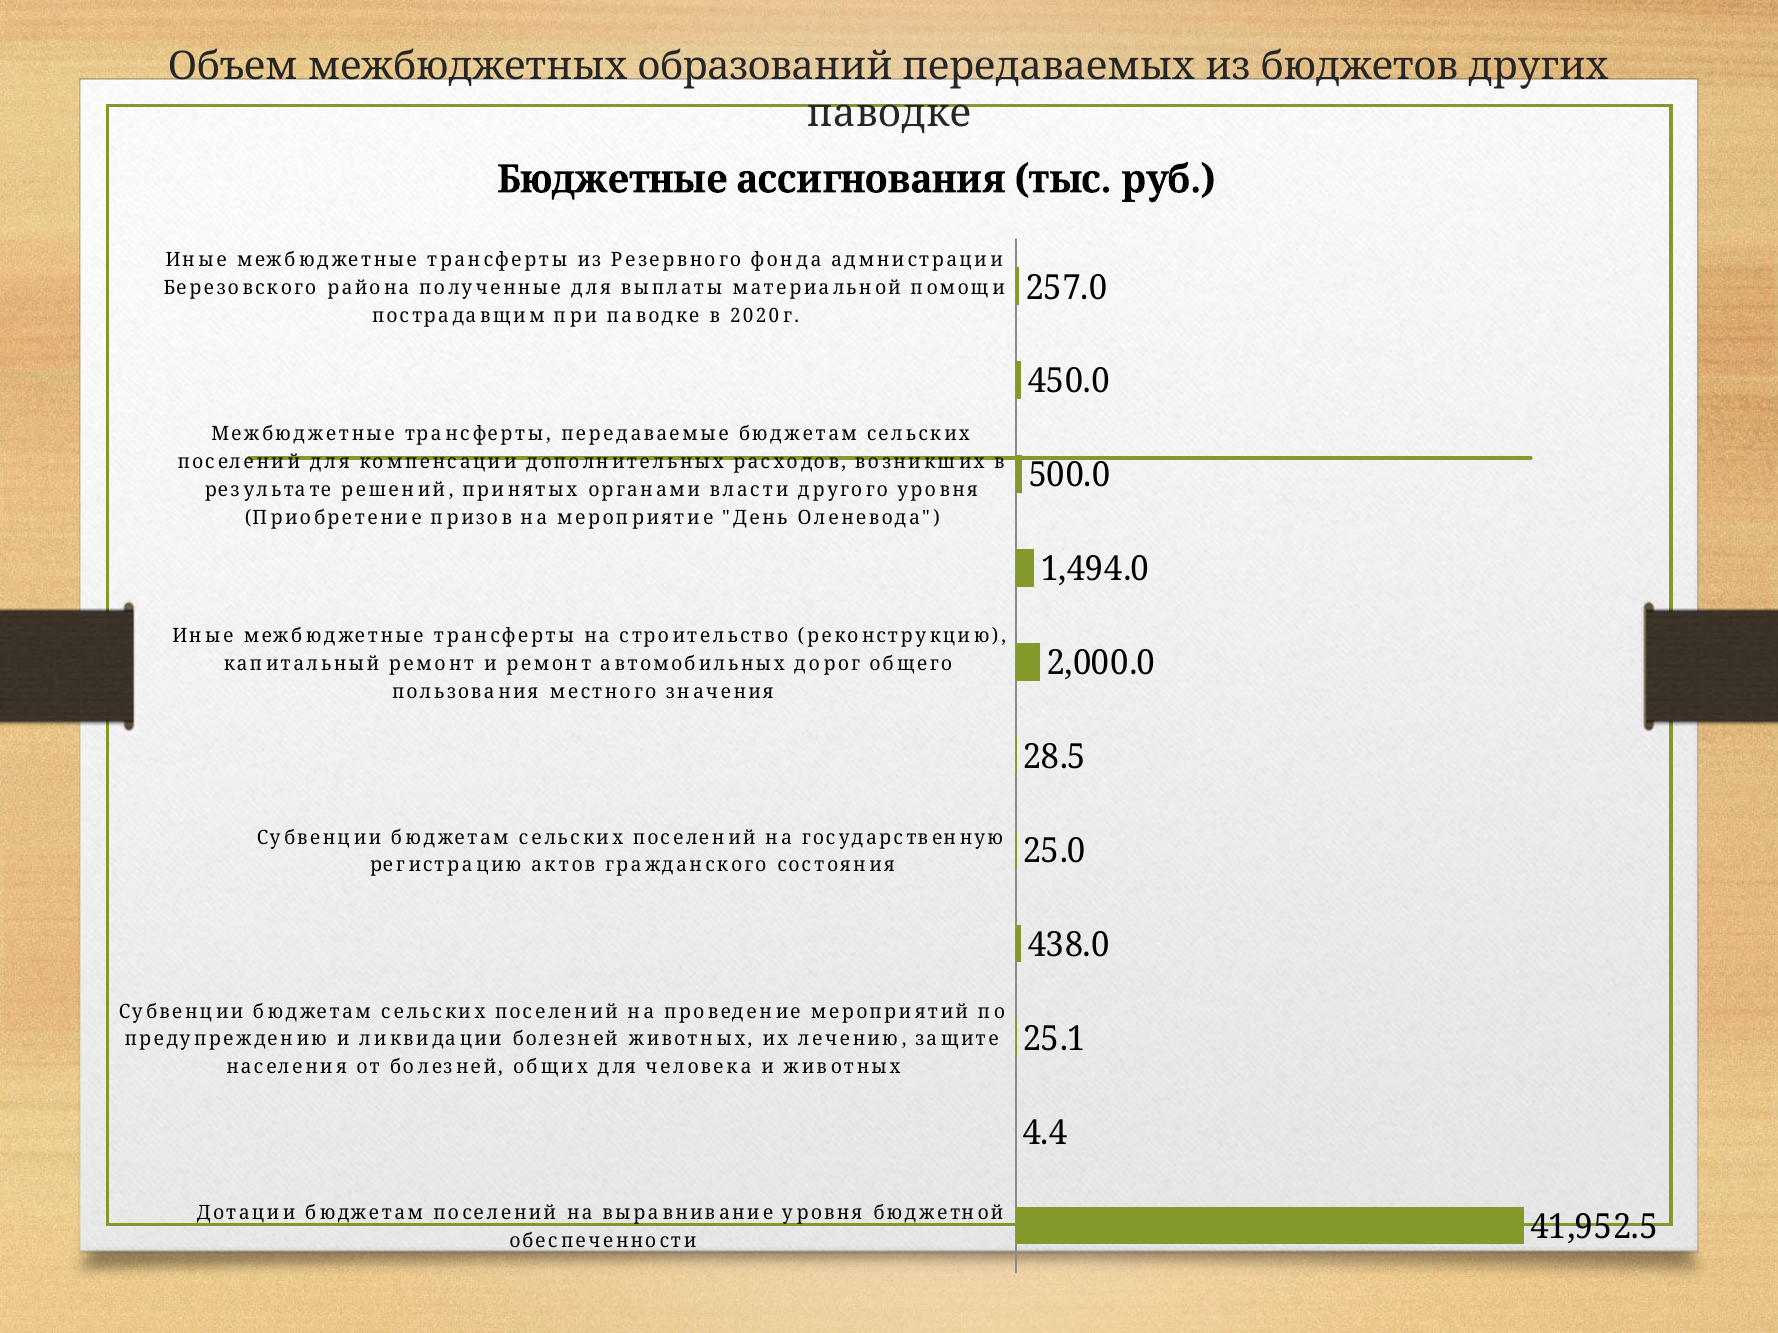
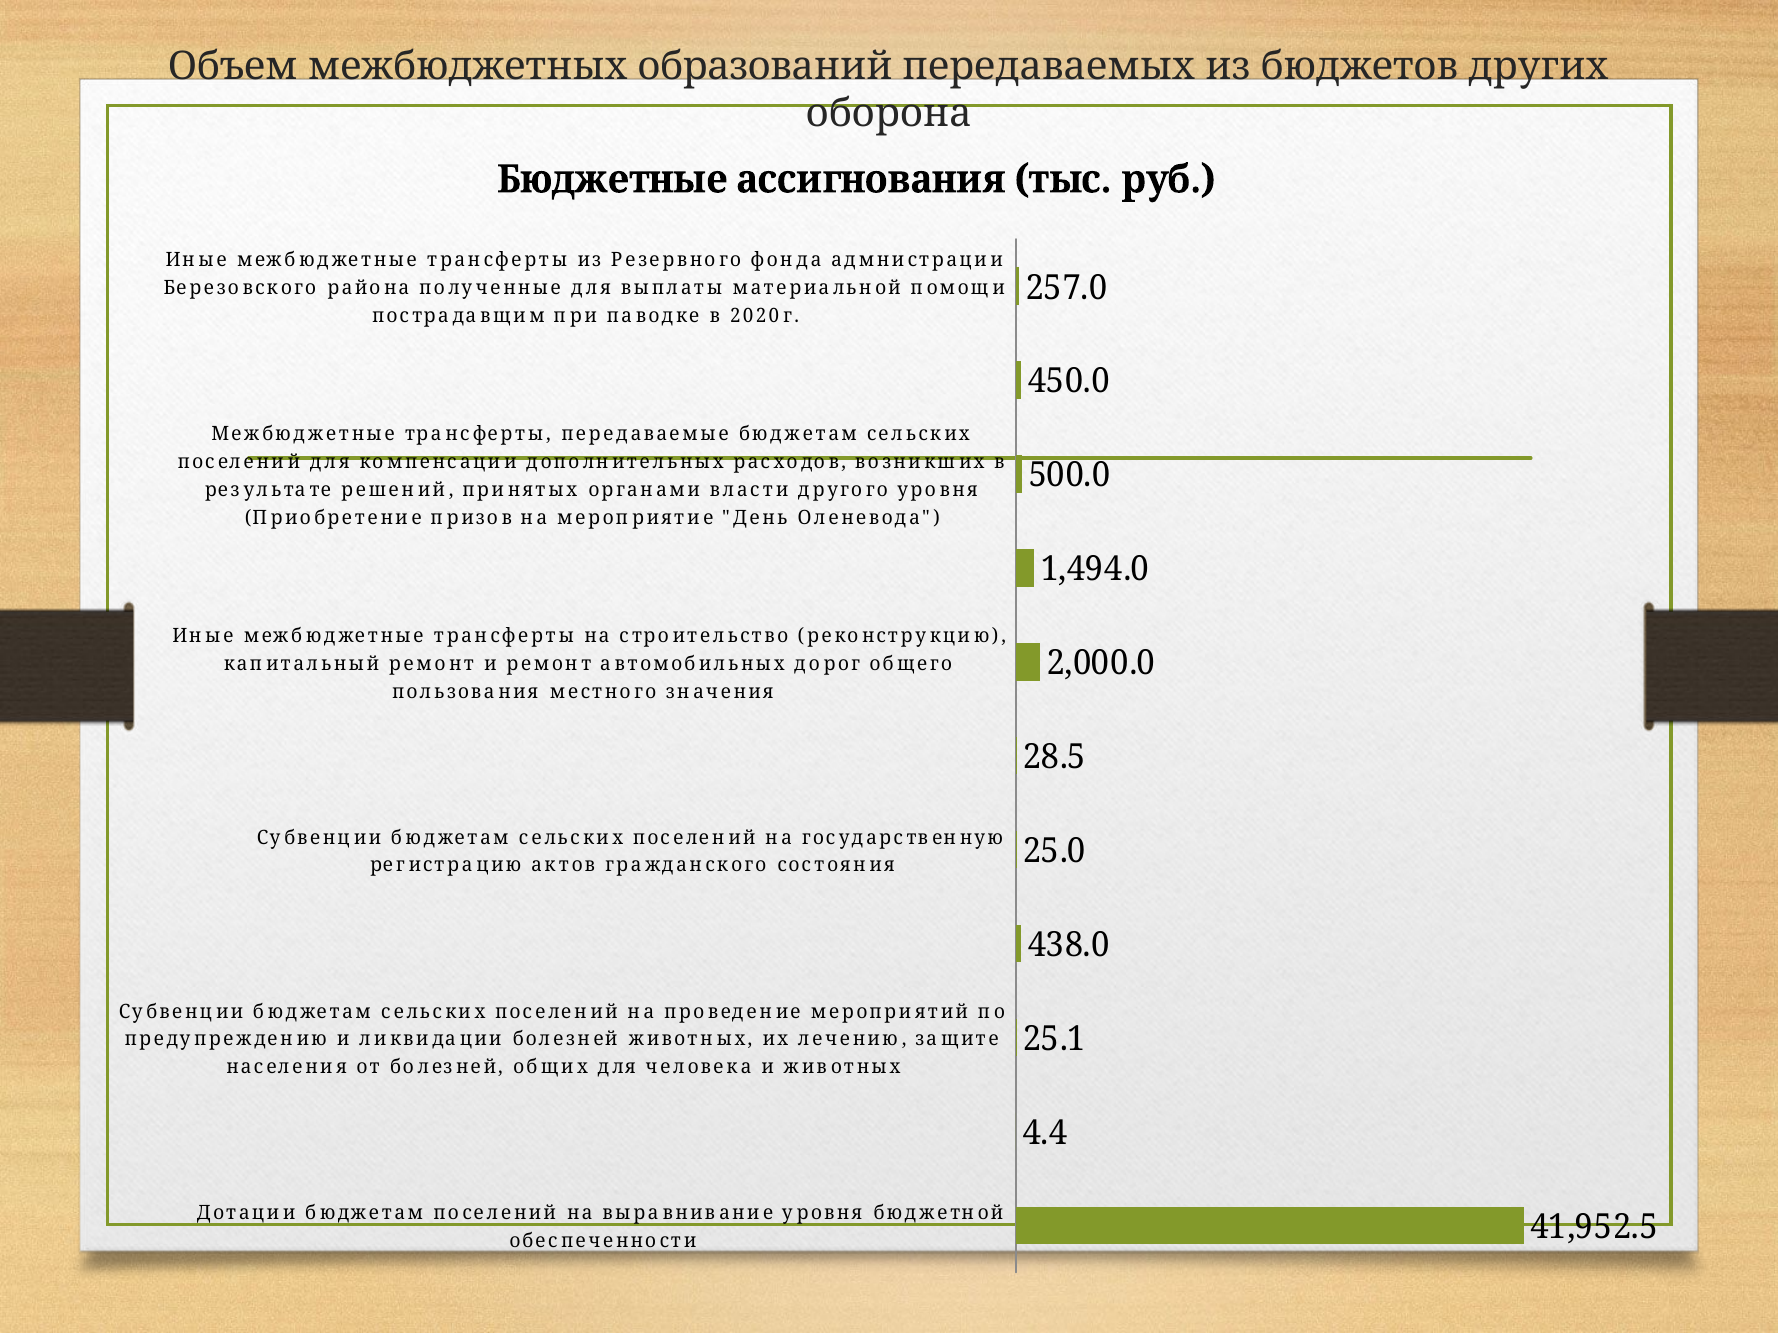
паводке: паводке -> оборона (889, 113)
